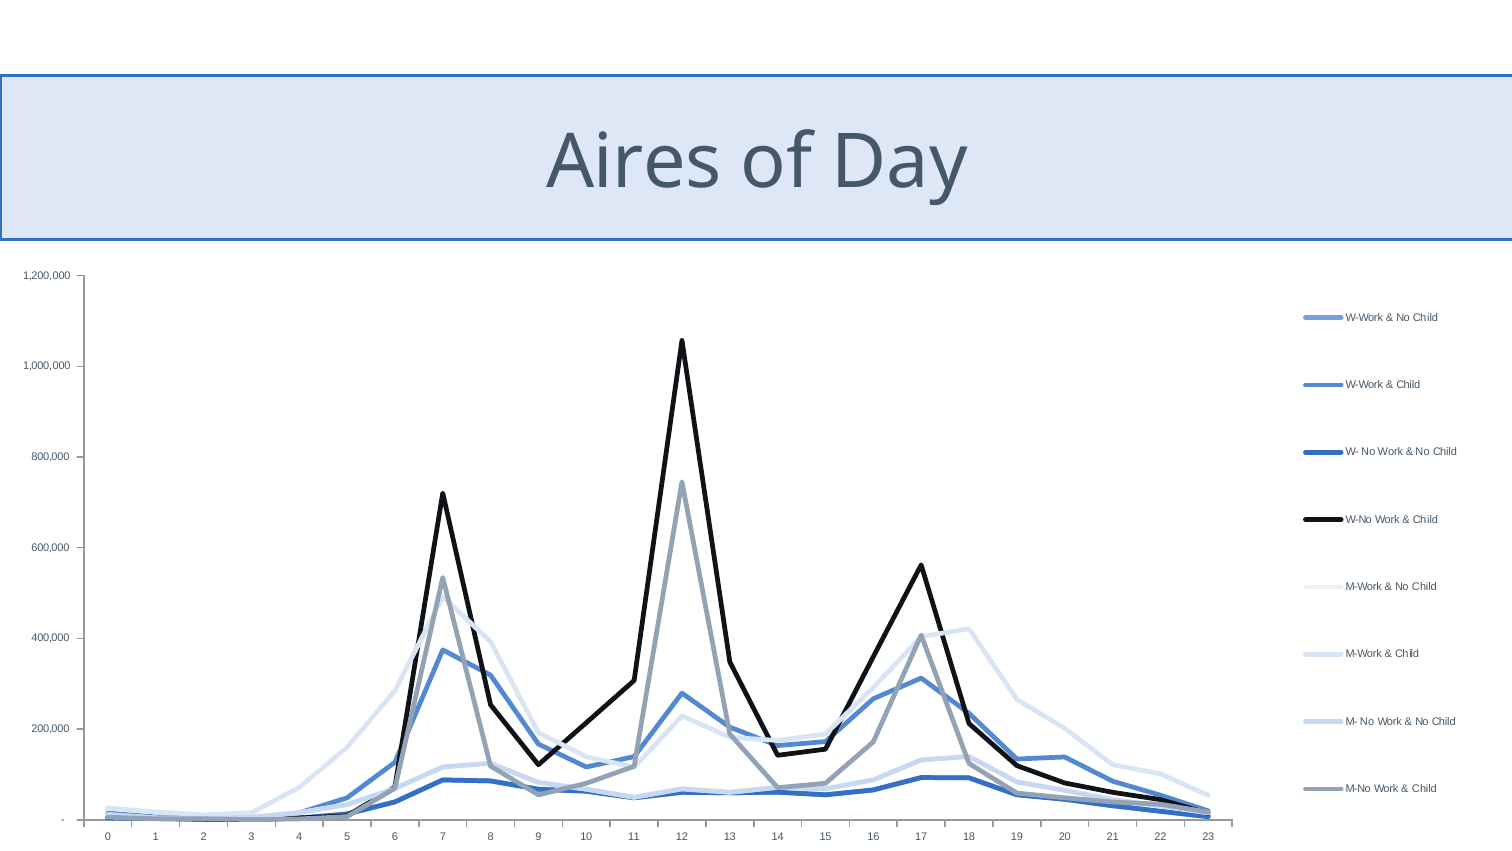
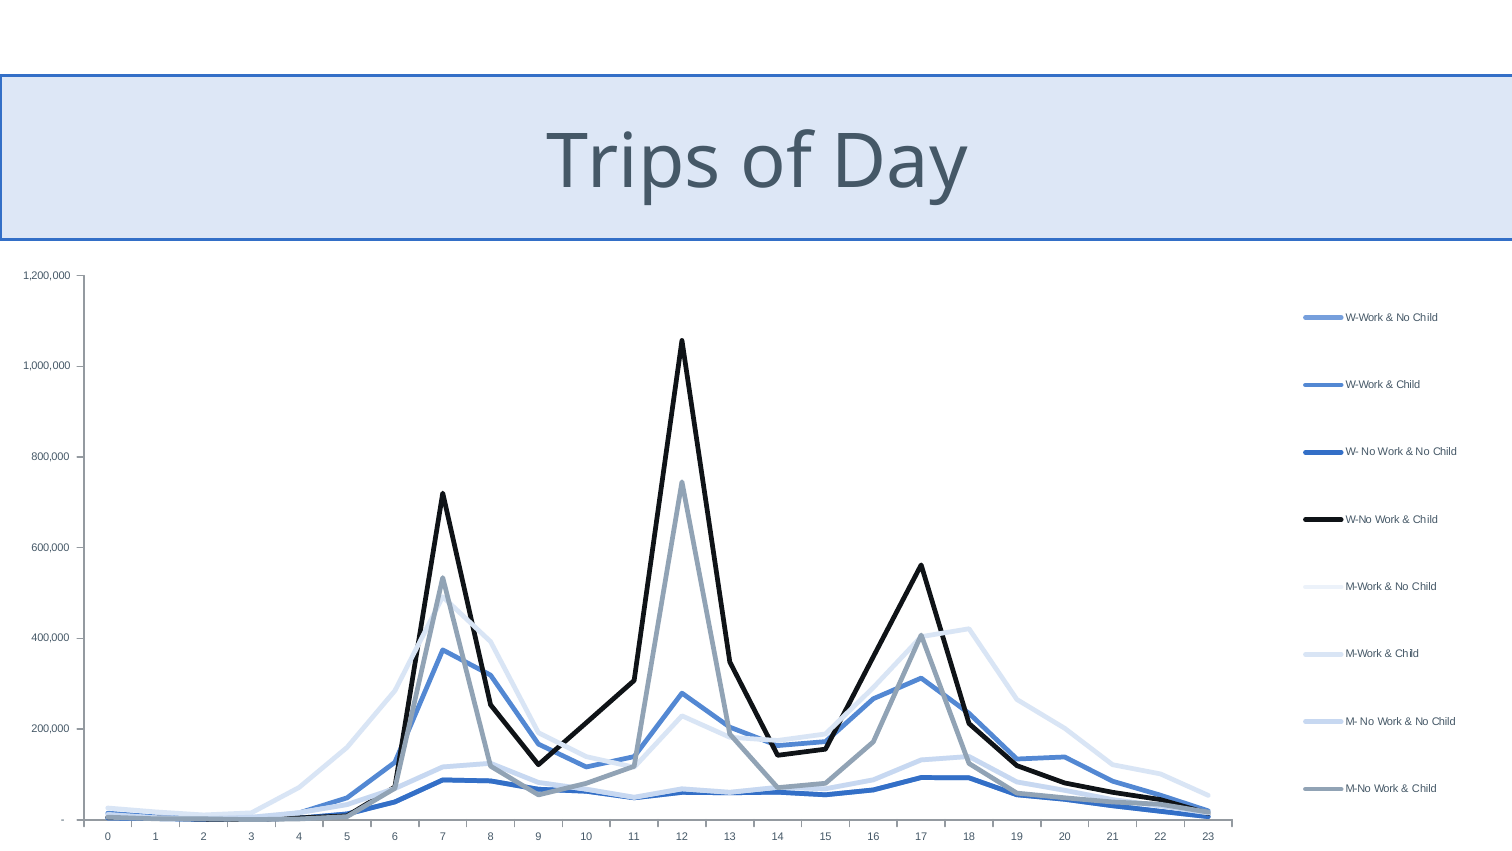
Aires: Aires -> Trips (633, 163)
